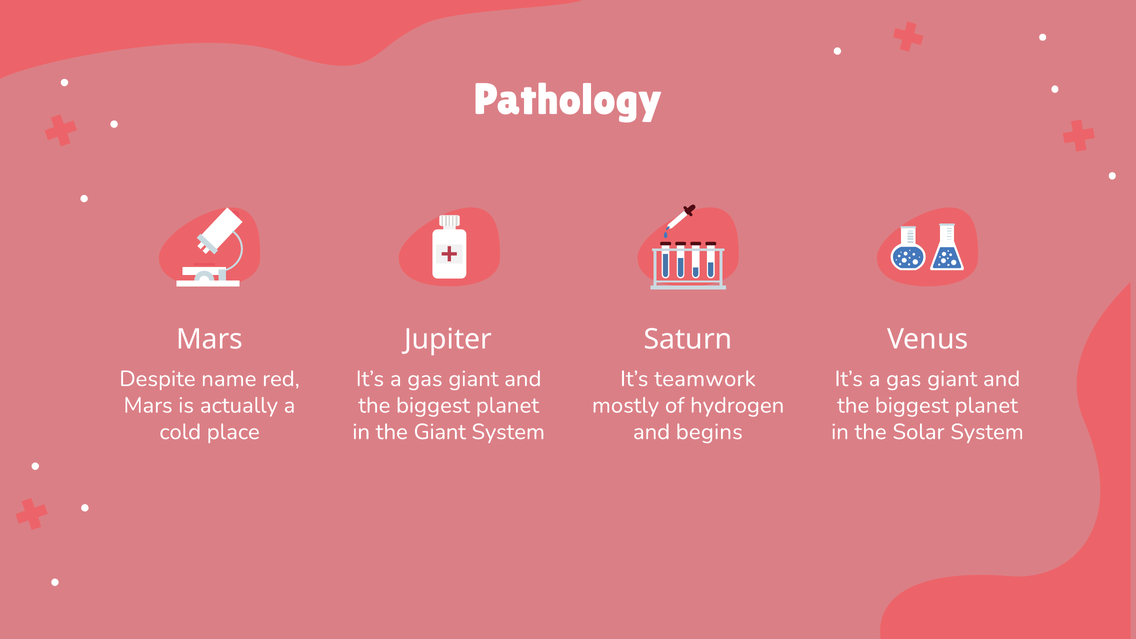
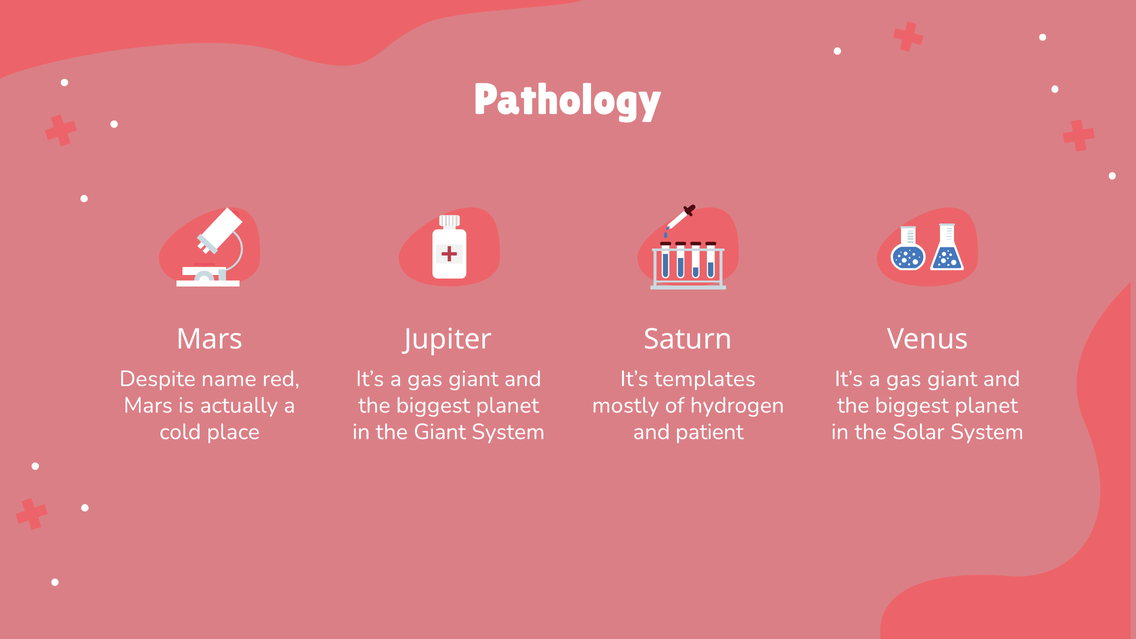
teamwork: teamwork -> templates (705, 379)
begins: begins -> patient (710, 432)
